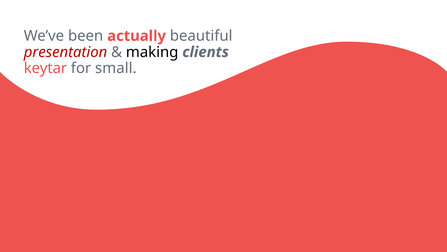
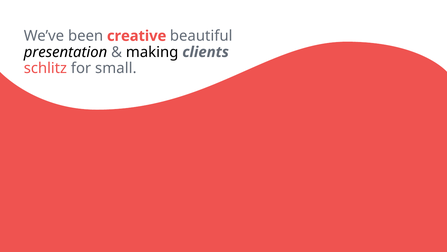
actually: actually -> creative (137, 36)
presentation colour: red -> black (66, 52)
keytar: keytar -> schlitz (45, 68)
